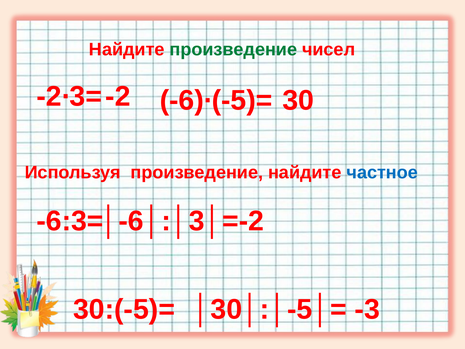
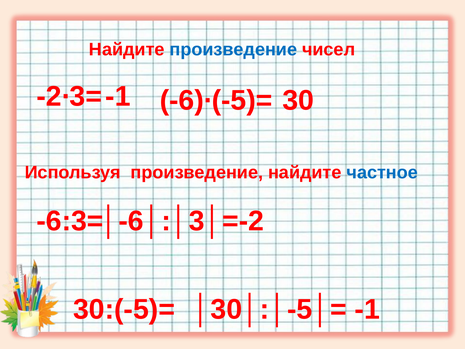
произведение colour: green -> blue (233, 50)
-2: -2 -> -1 (118, 96)
│30│:│-5│= -3: -3 -> -1 (367, 309)
